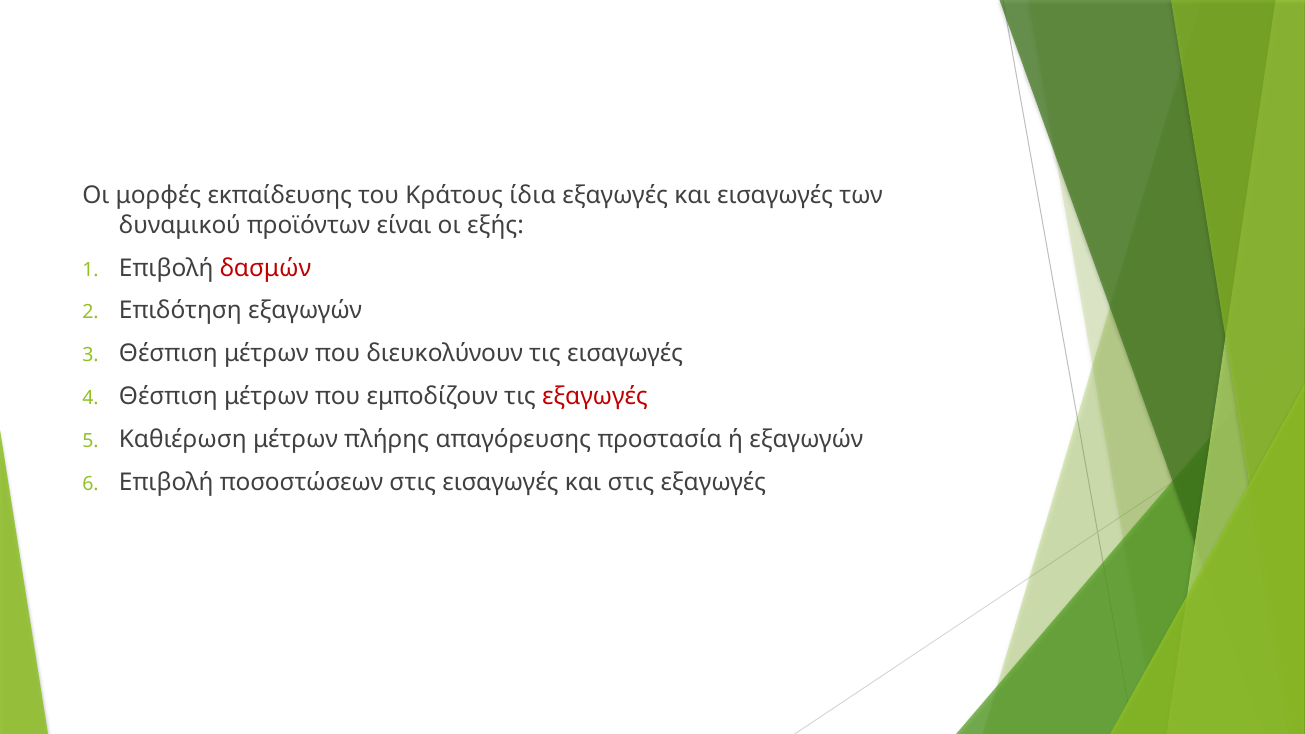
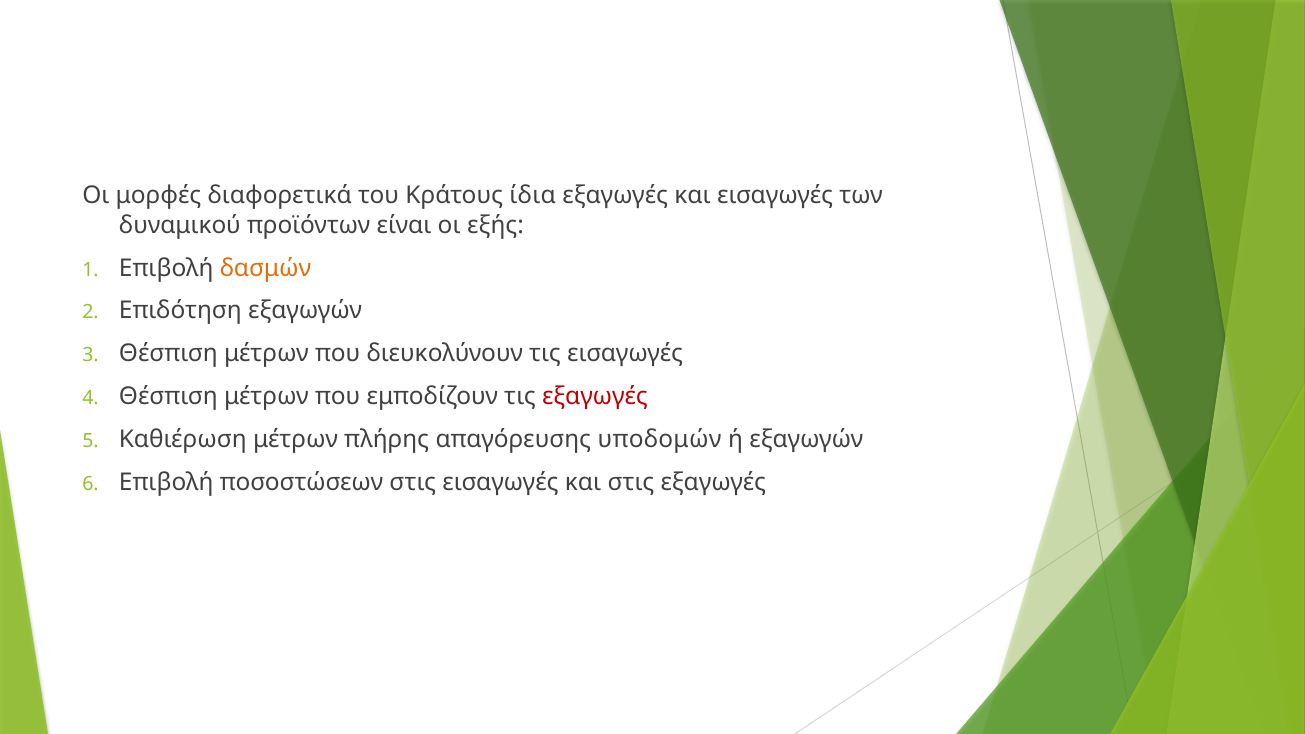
εκπαίδευσης: εκπαίδευσης -> διαφορετικά (280, 196)
δασμών colour: red -> orange (265, 268)
προστασία: προστασία -> υποδομών (660, 440)
